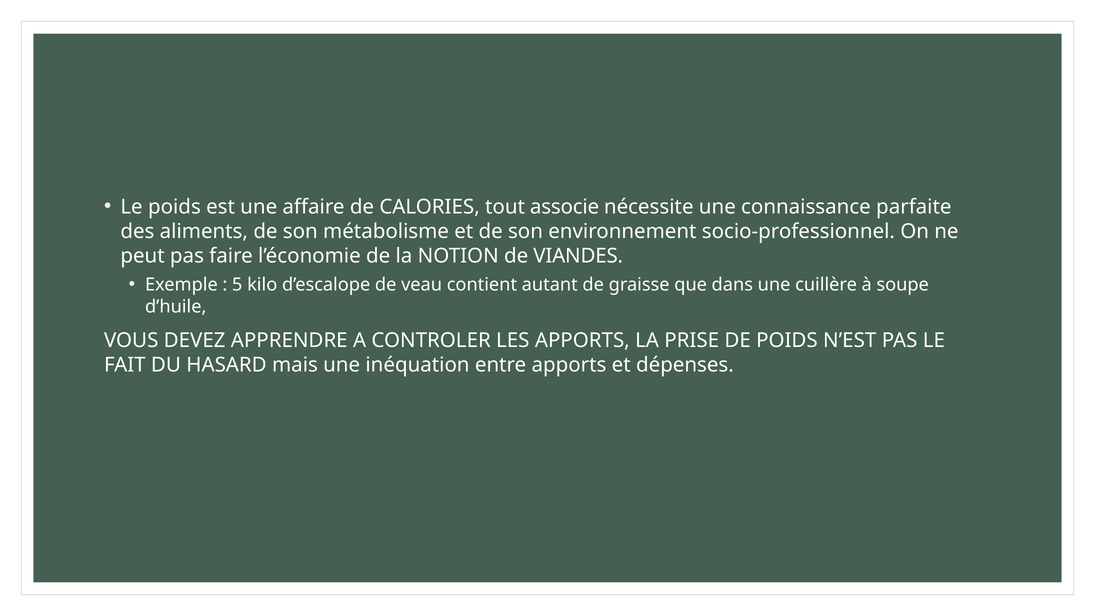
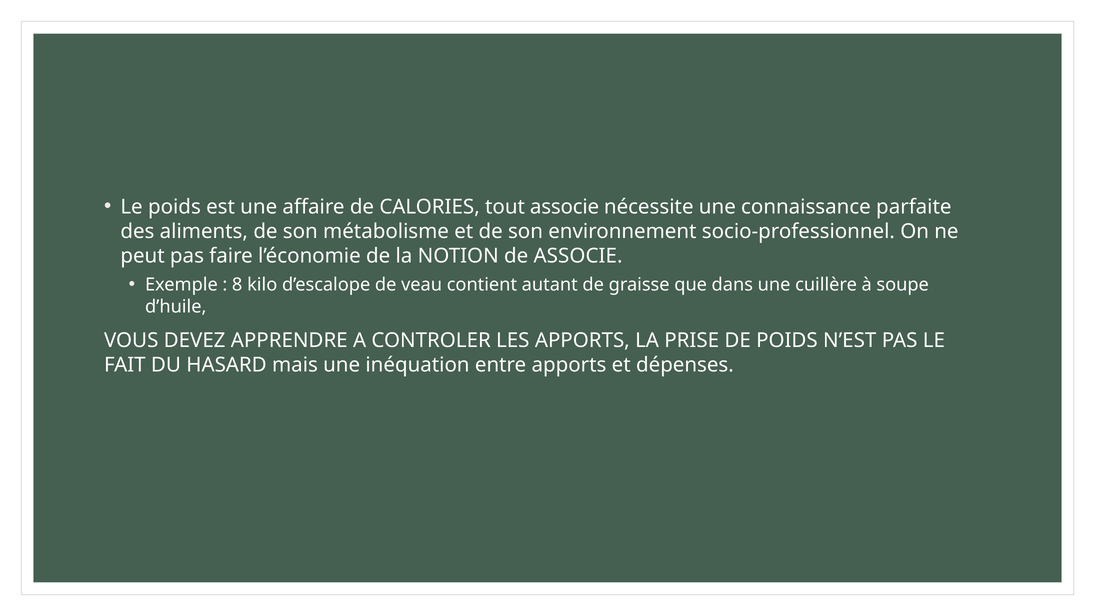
de VIANDES: VIANDES -> ASSOCIE (578, 256)
5: 5 -> 8 (237, 285)
